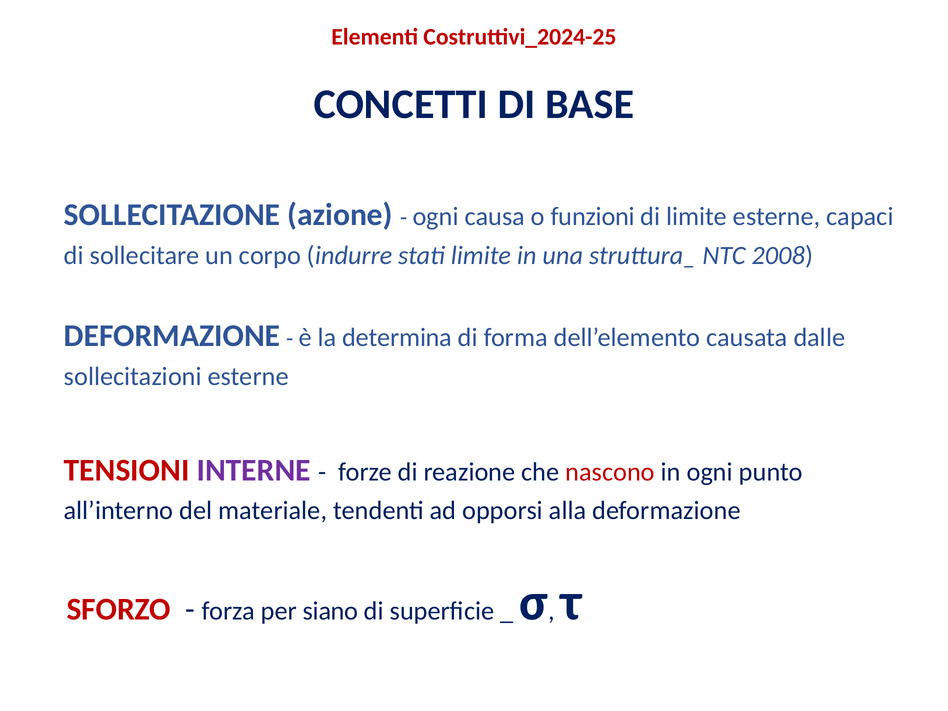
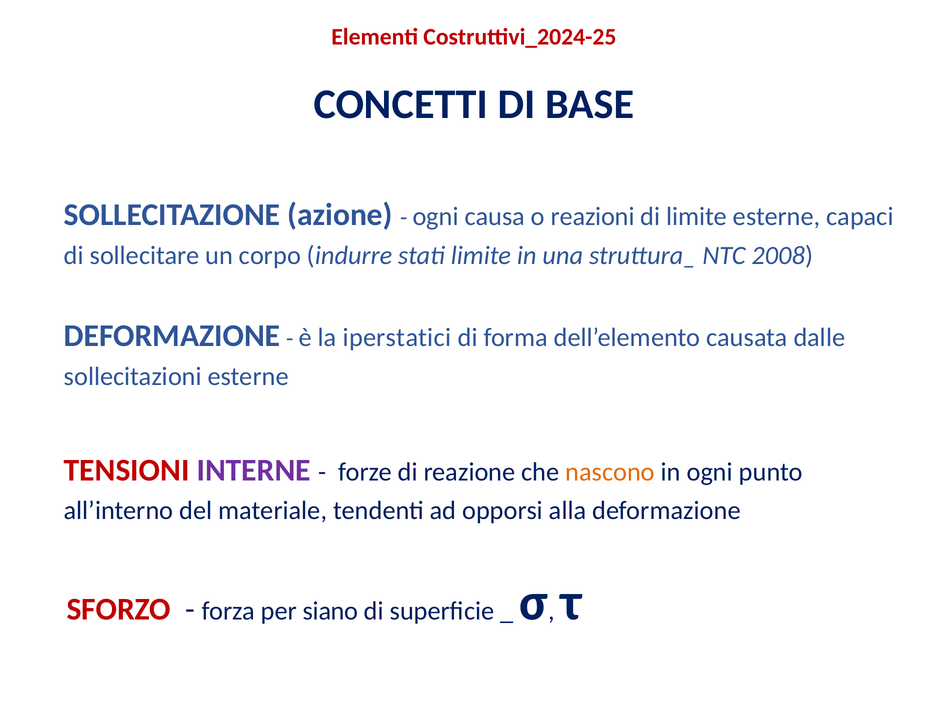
funzioni: funzioni -> reazioni (593, 216)
determina: determina -> iperstatici (397, 338)
nascono colour: red -> orange (610, 472)
